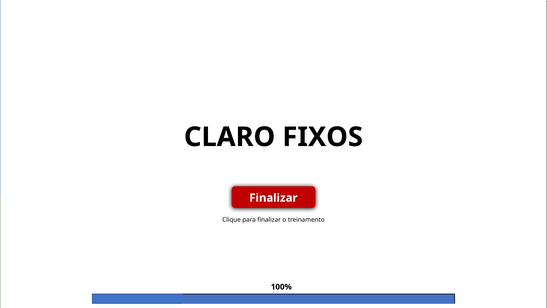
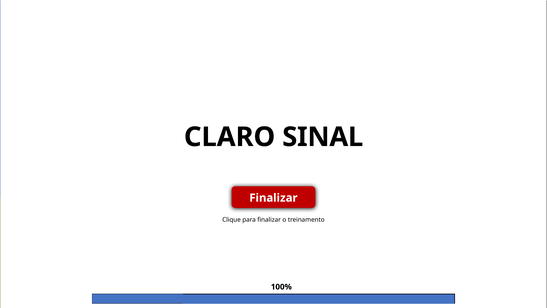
FIXOS: FIXOS -> SINAL (323, 137)
